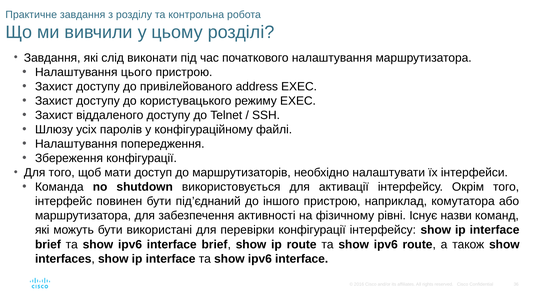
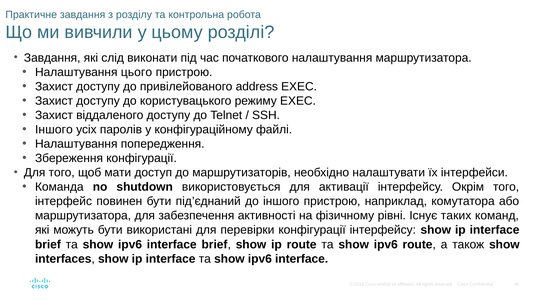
Шлюзу: Шлюзу -> Іншого (54, 130)
назви: назви -> таких (456, 216)
